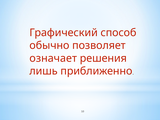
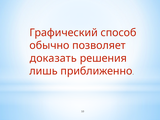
означает: означает -> доказать (53, 58)
